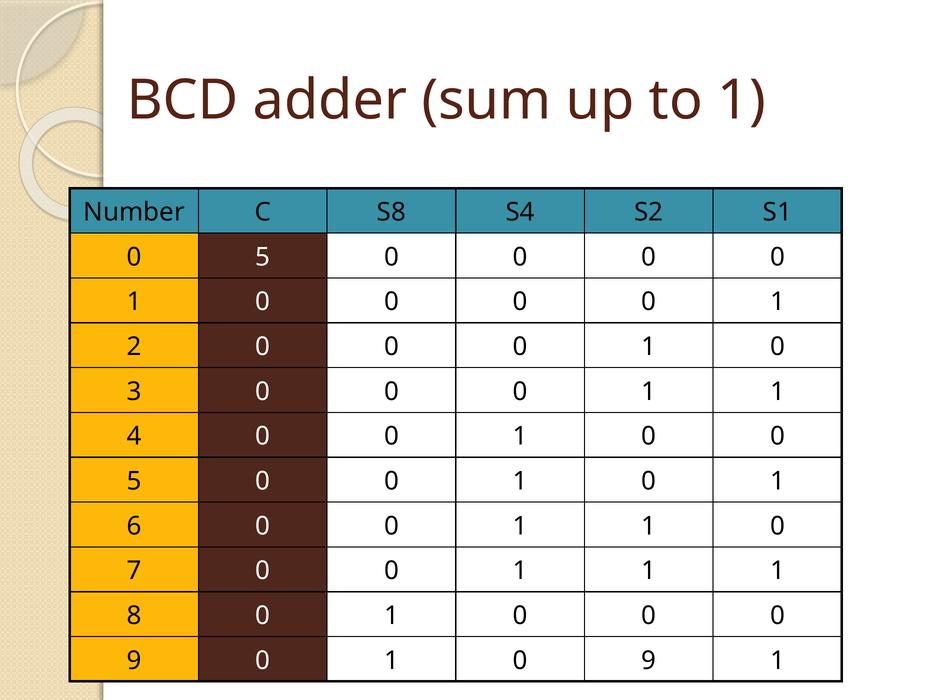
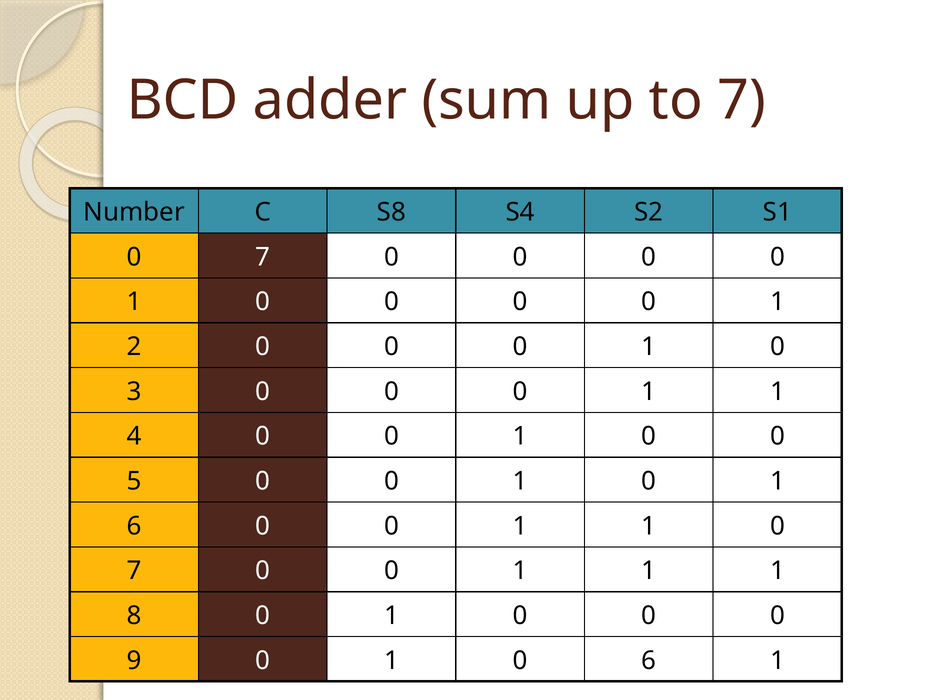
to 1: 1 -> 7 (741, 100)
5: 5 -> 7 (263, 257)
1 0 9: 9 -> 6 (649, 660)
